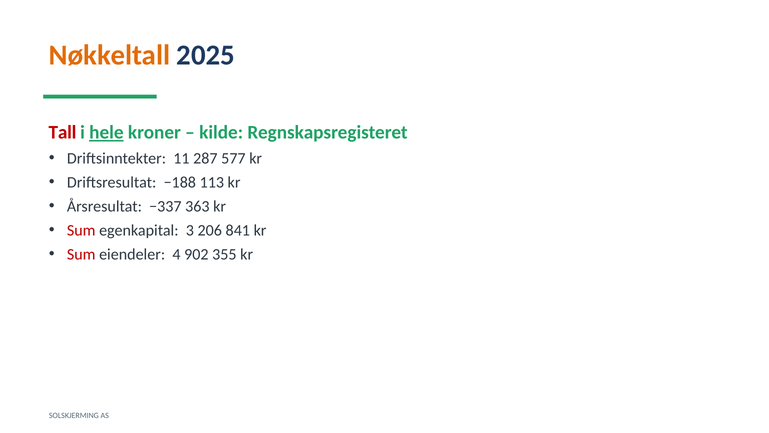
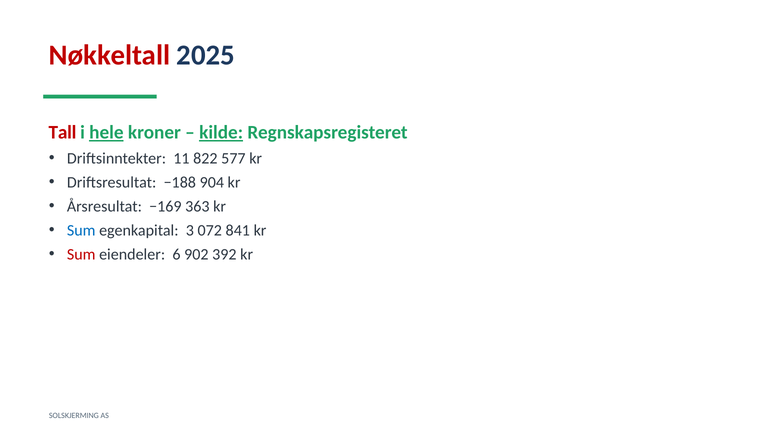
Nøkkeltall colour: orange -> red (110, 55)
kilde underline: none -> present (221, 132)
287: 287 -> 822 (205, 158)
113: 113 -> 904 (212, 182)
−337: −337 -> −169 (165, 206)
Sum colour: red -> blue (81, 230)
206: 206 -> 072 (210, 230)
4: 4 -> 6 (176, 254)
355: 355 -> 392 (224, 254)
